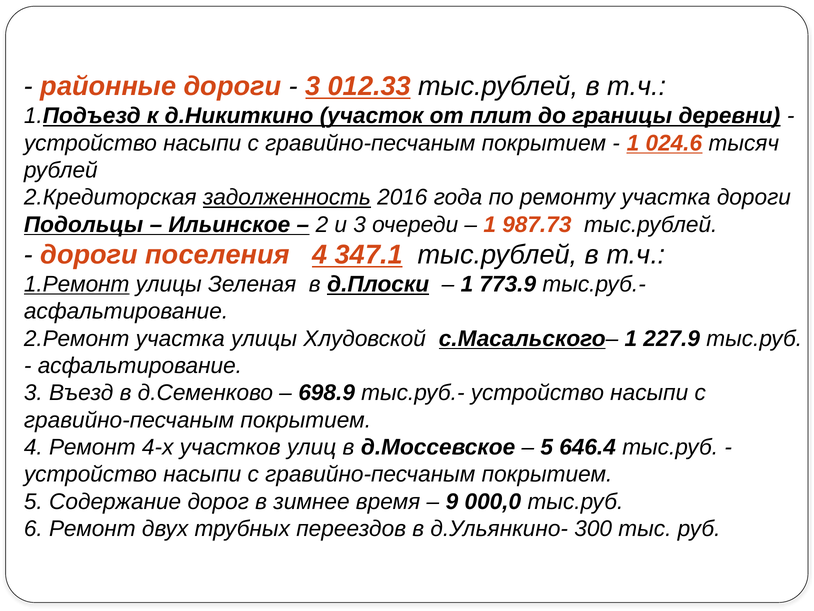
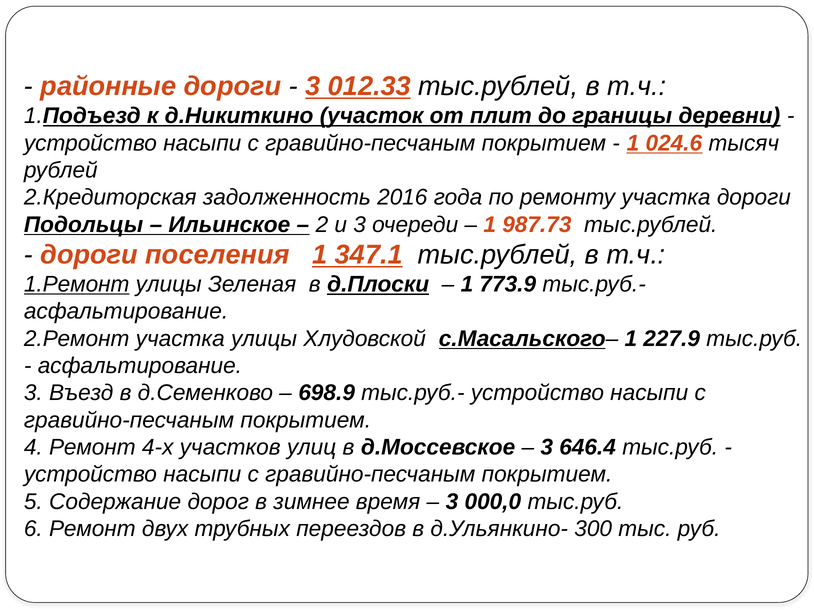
задолженность underline: present -> none (287, 197)
поселения 4: 4 -> 1 (320, 255)
5: 5 -> 3 (547, 447)
9: 9 -> 3 (452, 501)
